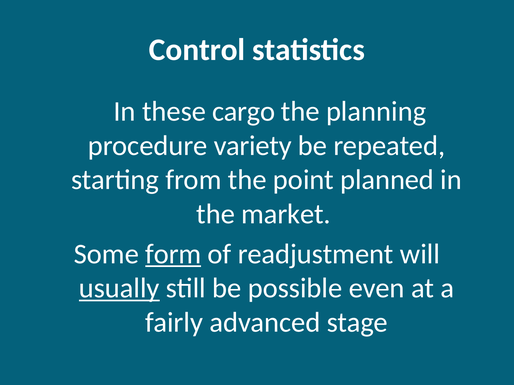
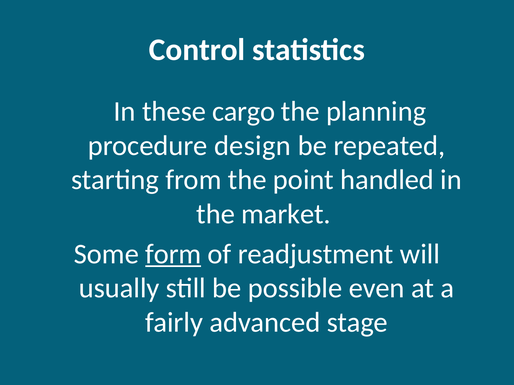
variety: variety -> design (252, 146)
planned: planned -> handled (387, 180)
usually underline: present -> none (119, 289)
